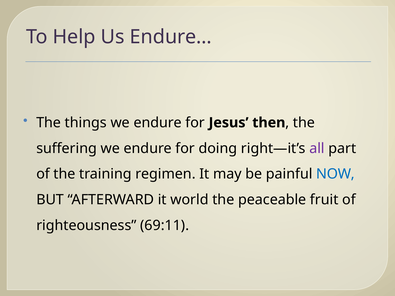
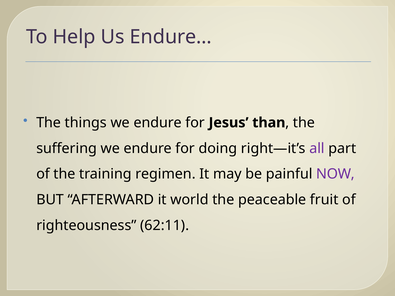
then: then -> than (269, 123)
NOW colour: blue -> purple (336, 174)
69:11: 69:11 -> 62:11 (165, 226)
